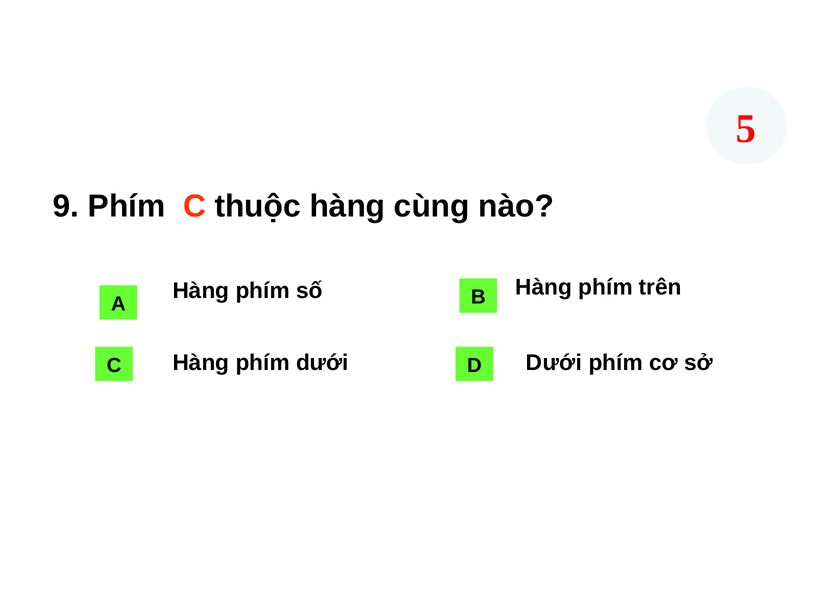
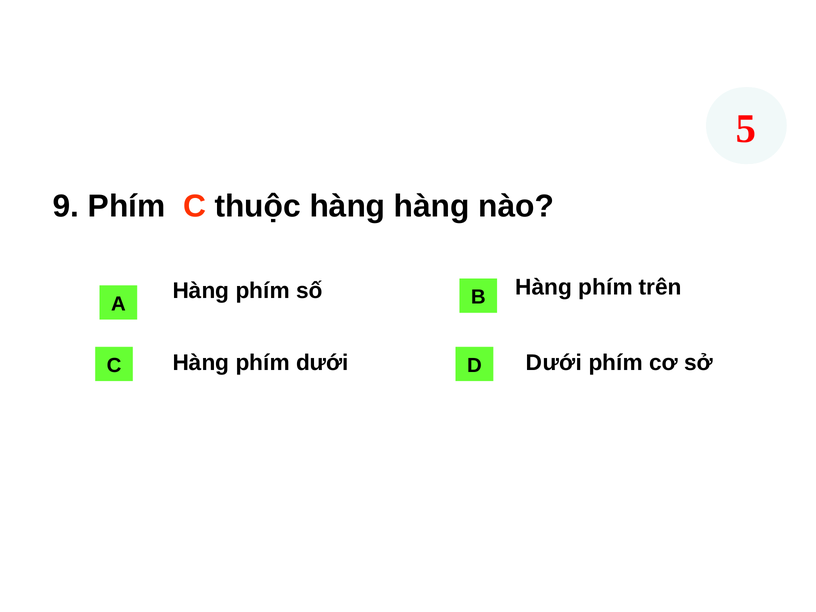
hàng cùng: cùng -> hàng (432, 206)
